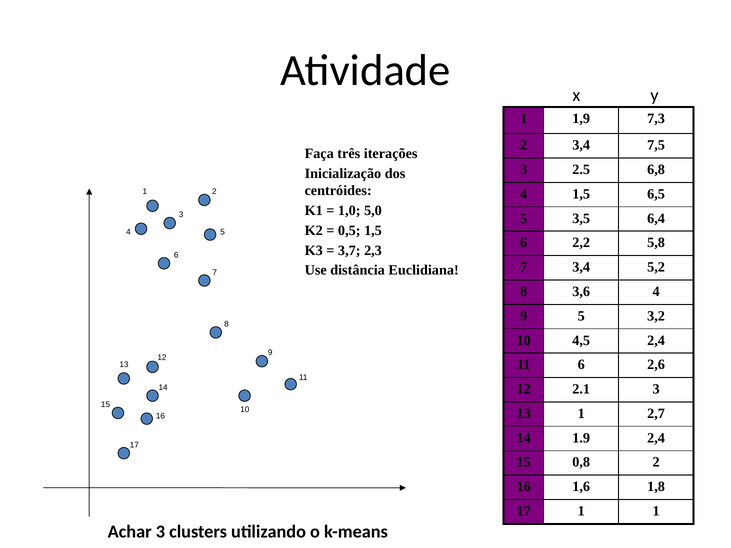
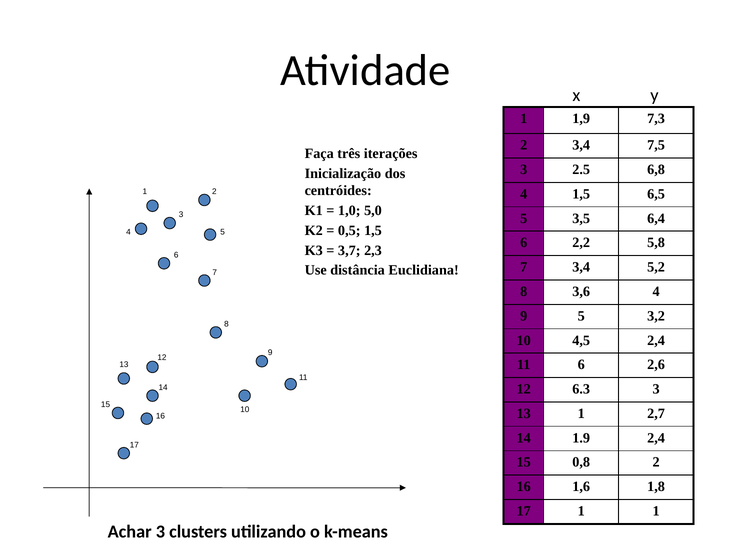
2.1: 2.1 -> 6.3 (581, 389)
